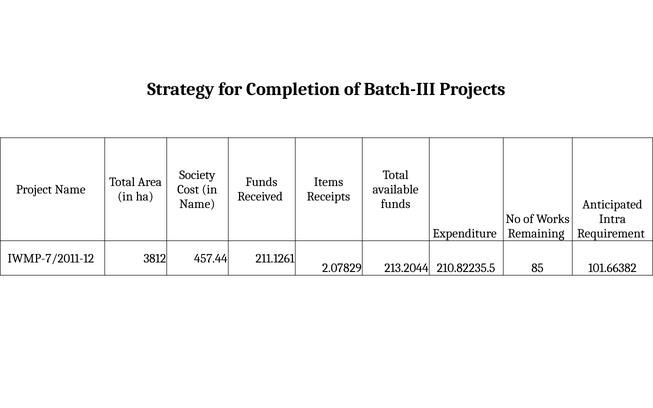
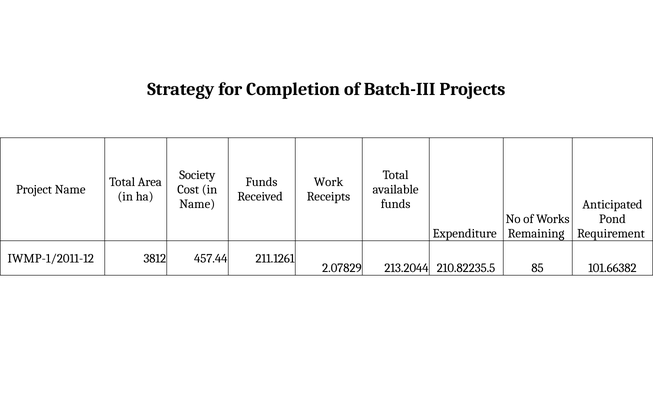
Items: Items -> Work (329, 182)
Intra: Intra -> Pond (612, 219)
IWMP-7/2011-12: IWMP-7/2011-12 -> IWMP-1/2011-12 (51, 258)
